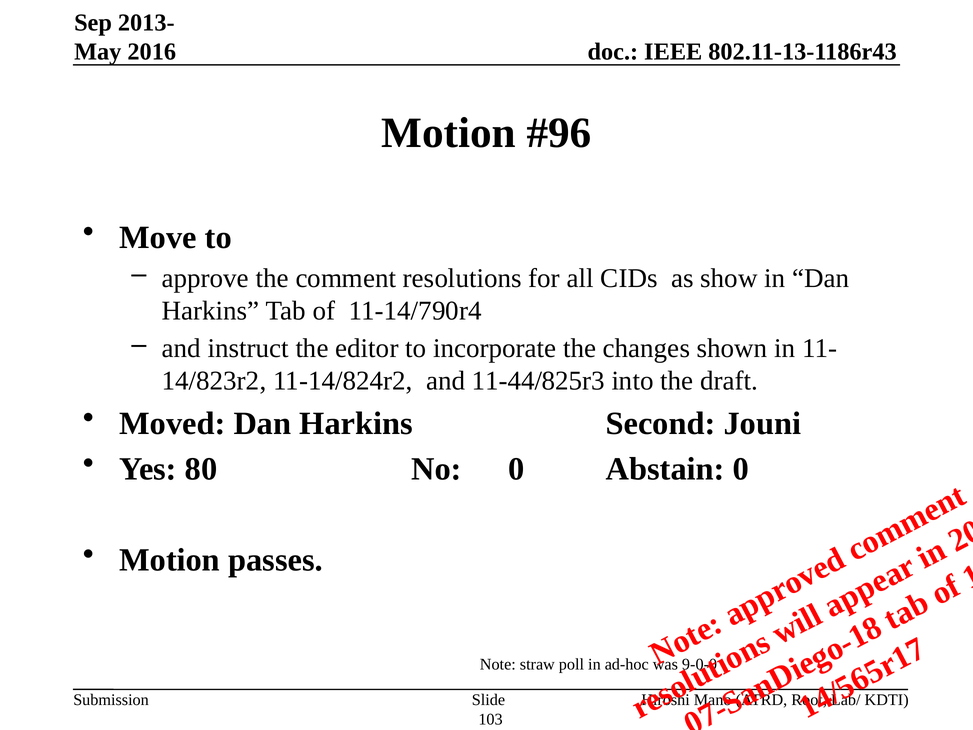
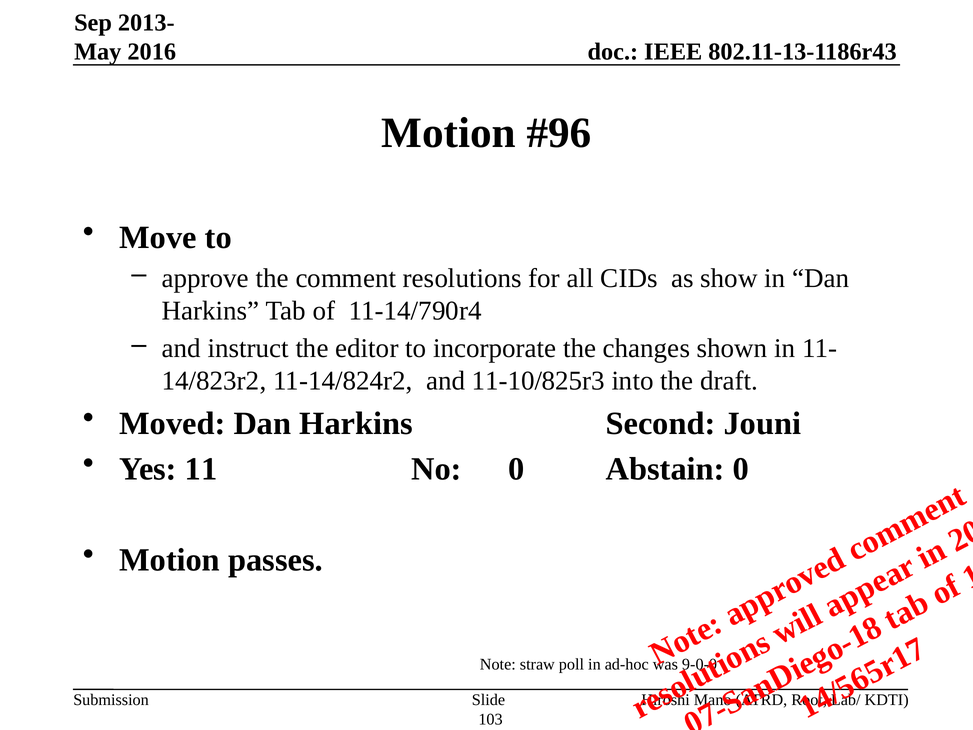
11-44/825r3: 11-44/825r3 -> 11-10/825r3 (538, 381)
80: 80 -> 11 (201, 469)
